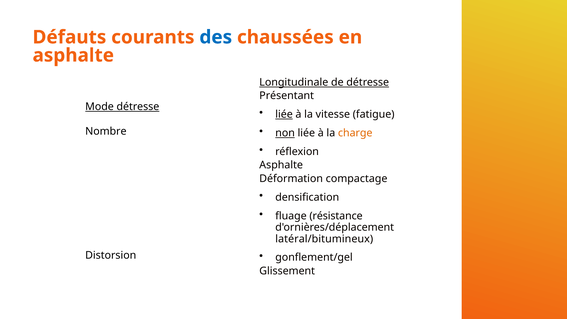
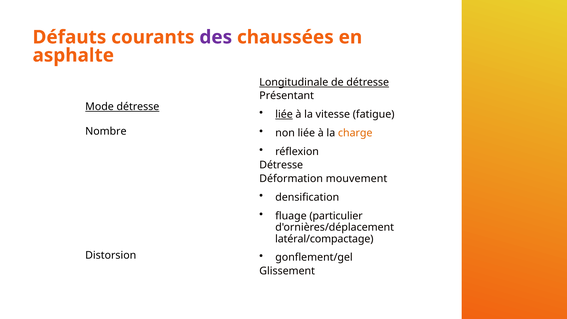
des colour: blue -> purple (216, 37)
non underline: present -> none (285, 133)
Asphalte: Asphalte -> Détresse (281, 165)
compactage: compactage -> mouvement (357, 179)
résistance: résistance -> particulier (336, 216)
latéral/bitumineux: latéral/bitumineux -> latéral/compactage (324, 239)
